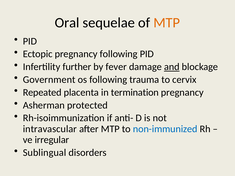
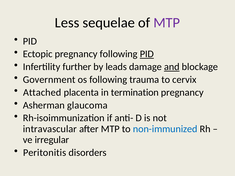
Oral: Oral -> Less (67, 23)
MTP colour: orange -> purple (167, 23)
PID underline: none -> present (147, 54)
fever: fever -> leads (116, 67)
Repeated: Repeated -> Attached (42, 93)
protected: protected -> glaucoma (87, 105)
Sublingual: Sublingual -> Peritonitis (45, 153)
